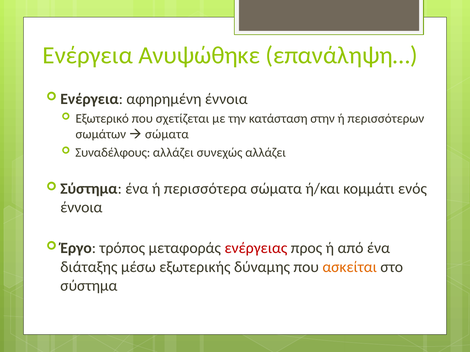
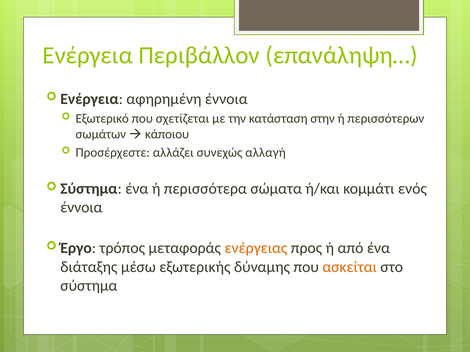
Ανυψώθηκε: Ανυψώθηκε -> Περιβάλλον (199, 55)
σώματα: σώματα -> κάποιου (167, 134)
Συναδέλφους: Συναδέλφους -> Προσέρχεστε (113, 153)
συνεχώς αλλάζει: αλλάζει -> αλλαγή (266, 153)
ενέργειας colour: red -> orange (256, 248)
